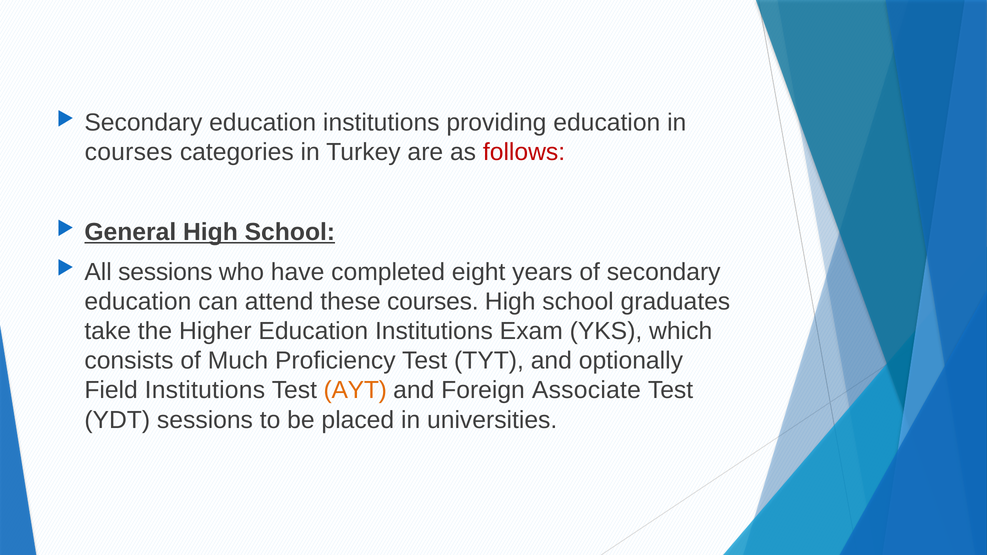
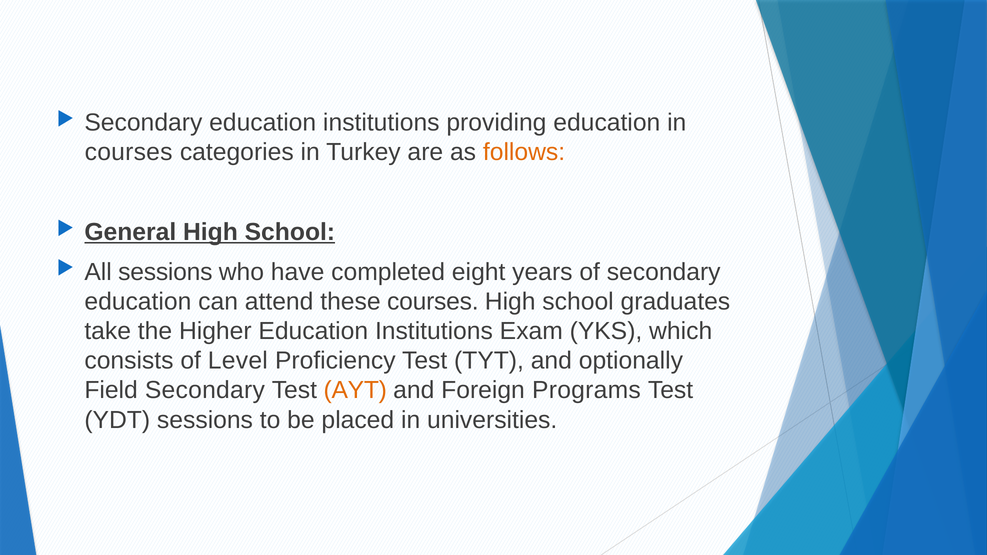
follows colour: red -> orange (524, 152)
Much: Much -> Level (238, 361)
Field Institutions: Institutions -> Secondary (205, 390)
Associate: Associate -> Programs (586, 390)
